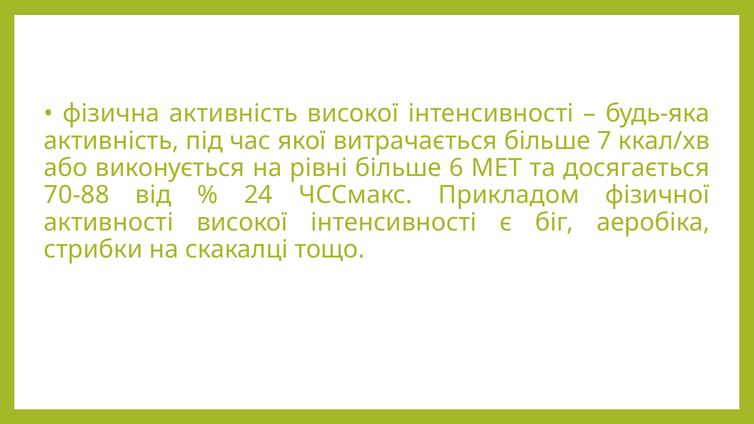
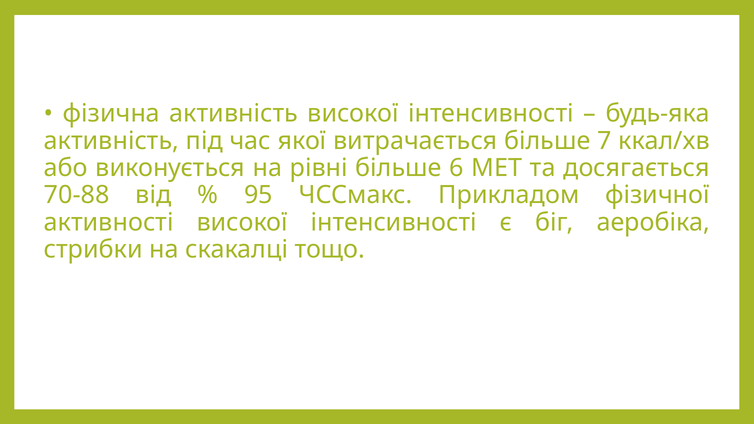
24: 24 -> 95 (258, 195)
